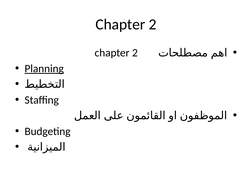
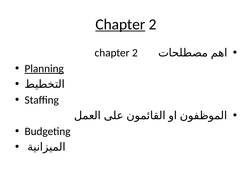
Chapter underline: none -> present (120, 24)
